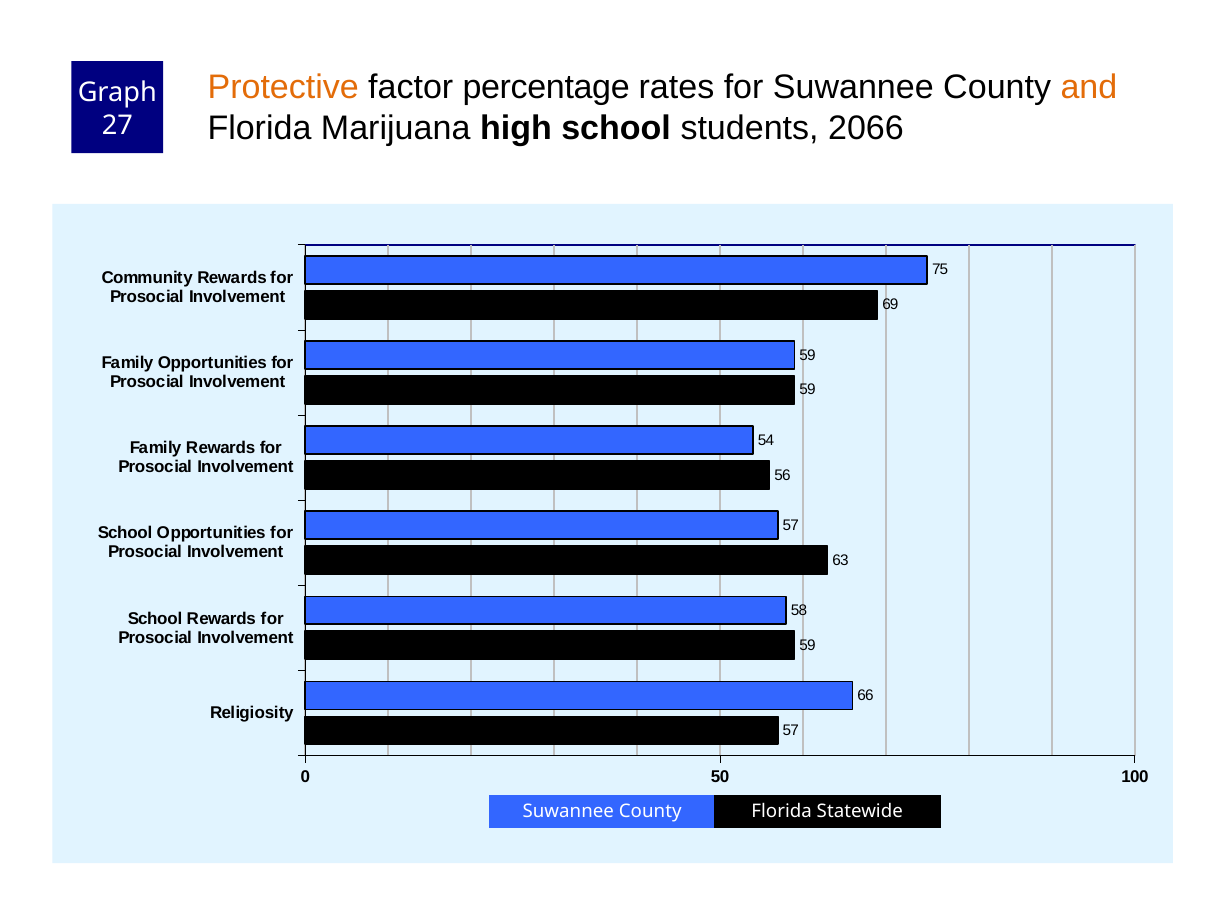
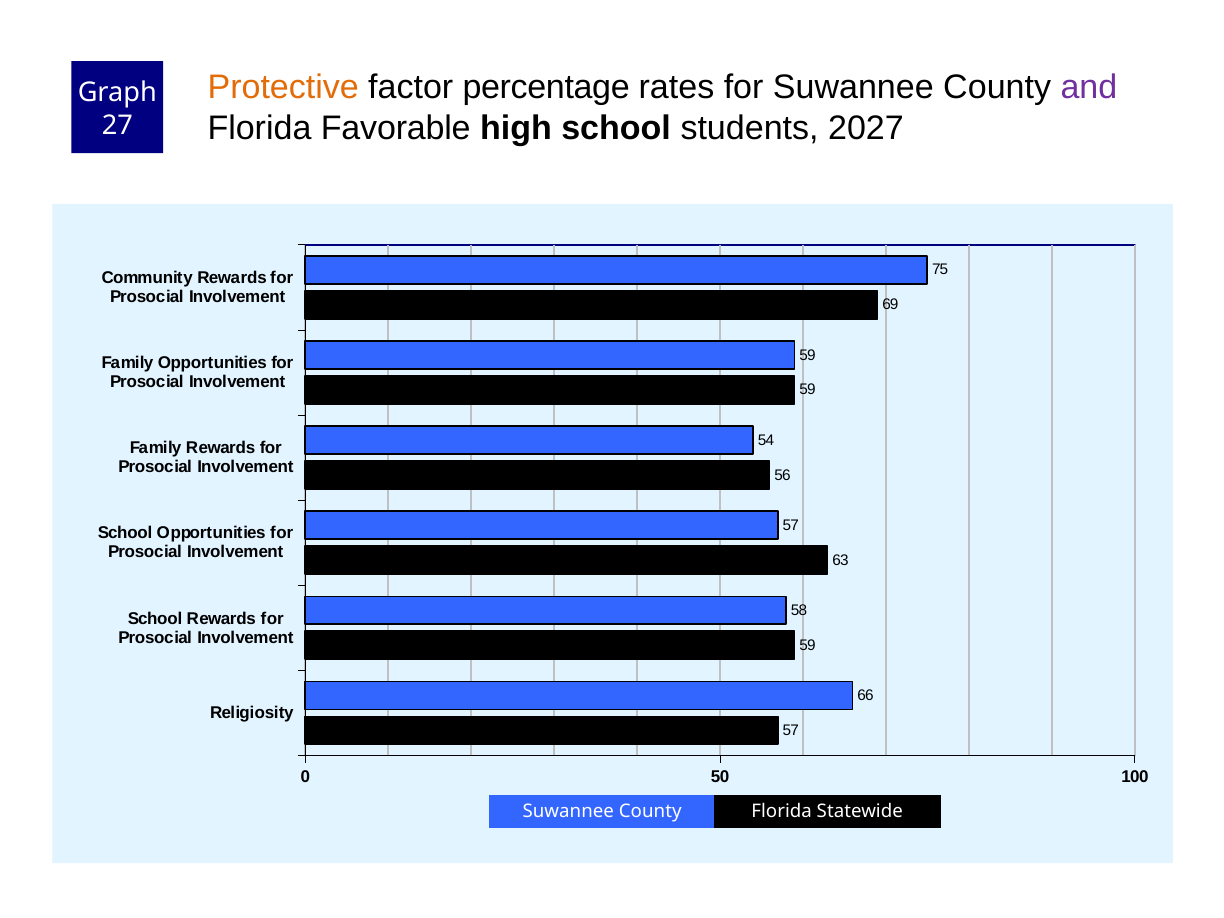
and colour: orange -> purple (1089, 87)
Marijuana: Marijuana -> Favorable (396, 128)
2066: 2066 -> 2027 (866, 128)
